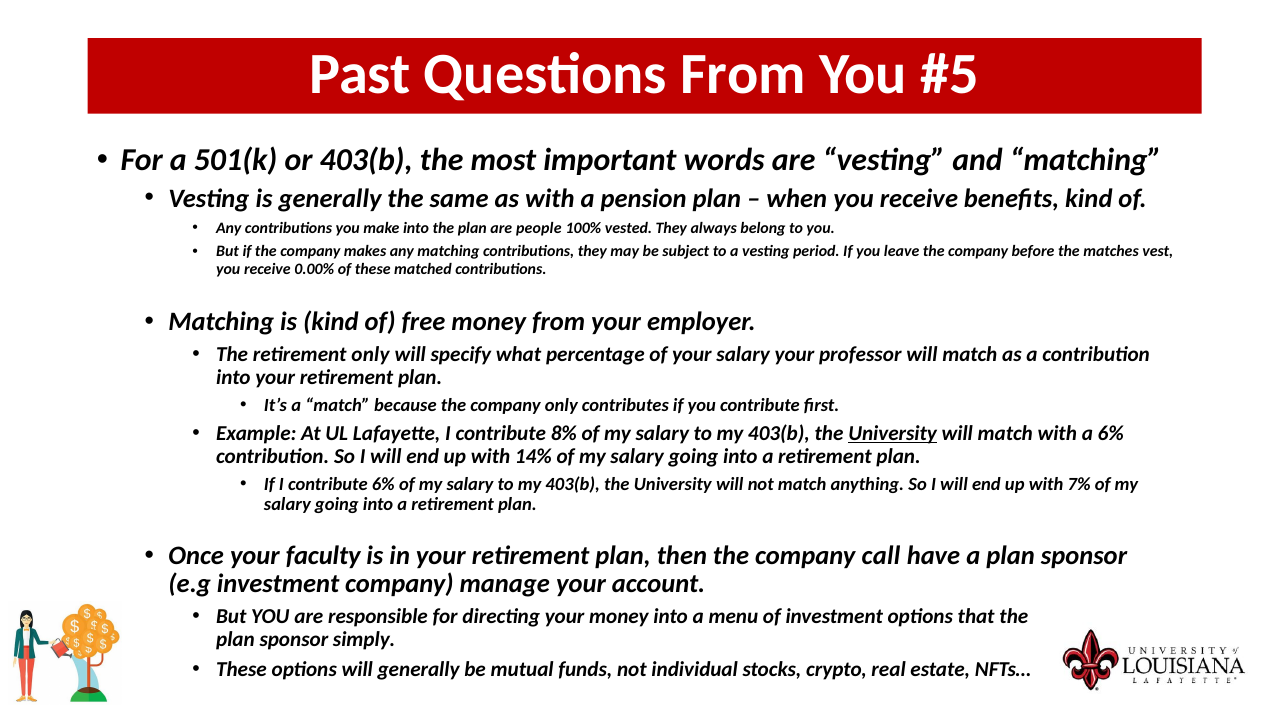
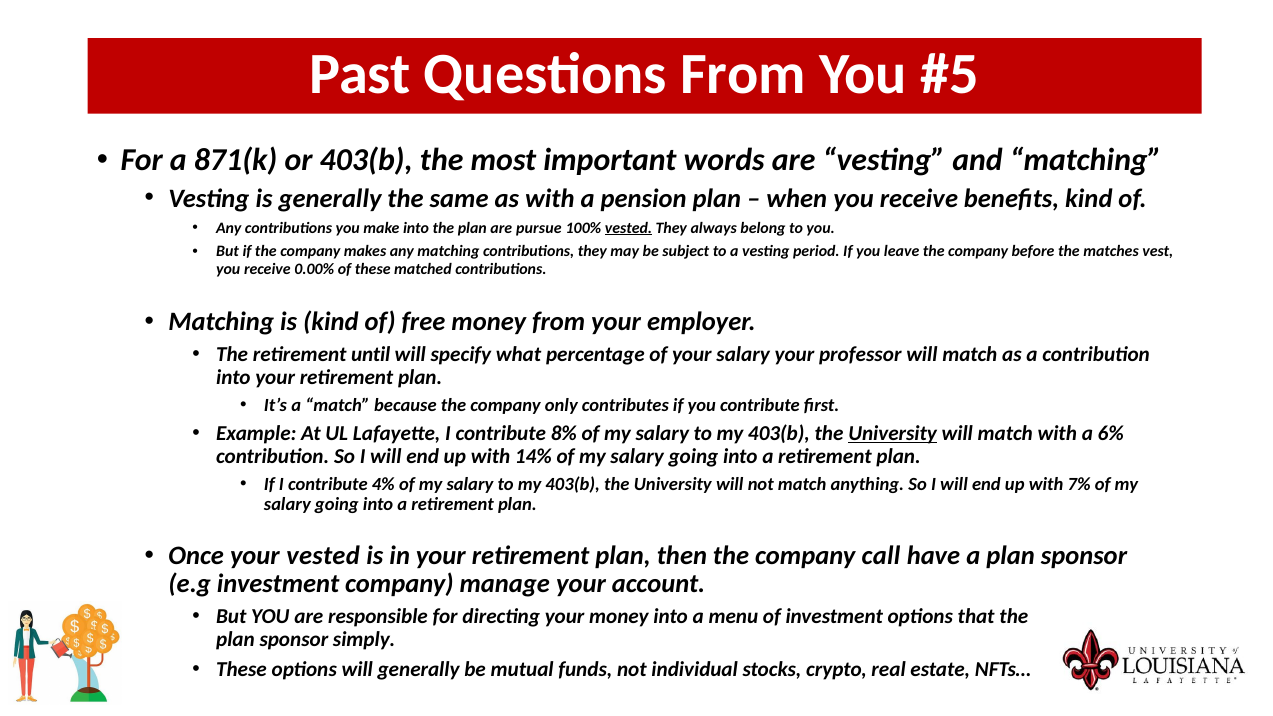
501(k: 501(k -> 871(k (236, 160)
people: people -> pursue (539, 228)
vested underline: none -> present (629, 228)
retirement only: only -> until (371, 354)
contribute 6%: 6% -> 4% (383, 485)
your faculty: faculty -> vested (323, 556)
